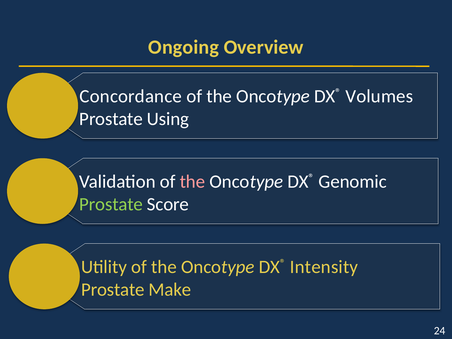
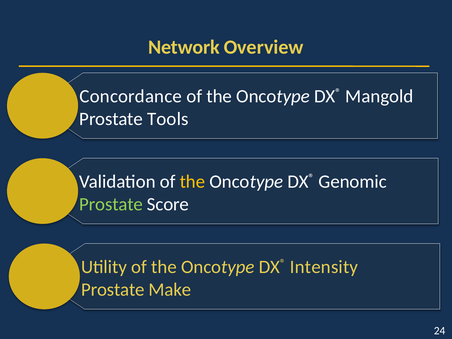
Ongoing: Ongoing -> Network (184, 47)
Volumes: Volumes -> Mangold (379, 96)
Using: Using -> Tools (168, 119)
the colour: pink -> yellow (192, 182)
